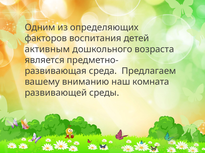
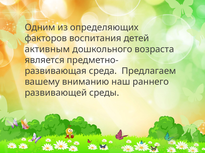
комната: комната -> раннего (151, 82)
